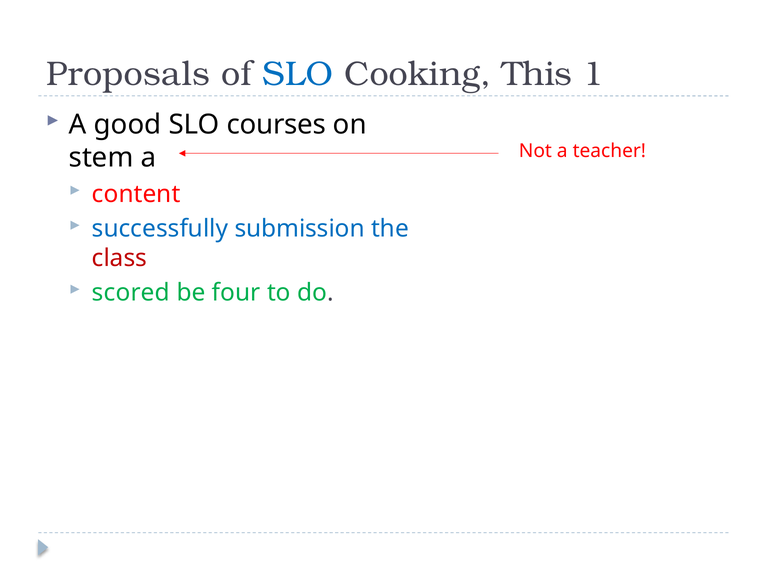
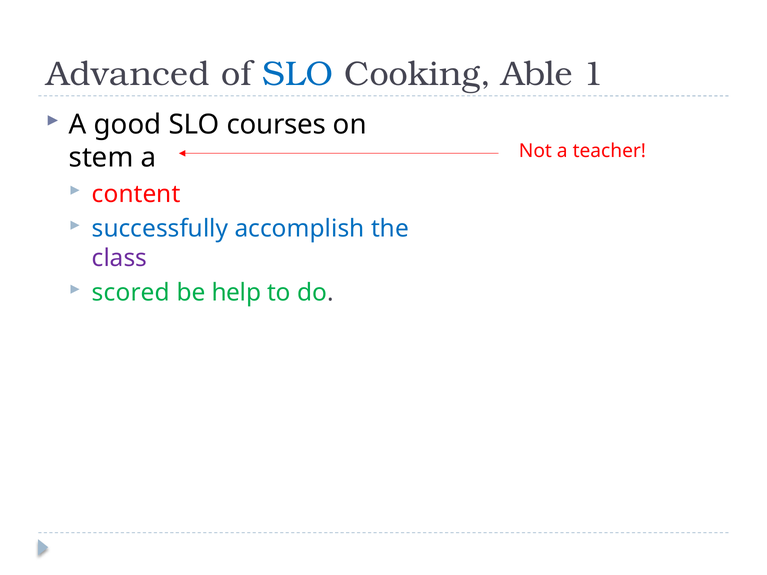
Proposals: Proposals -> Advanced (128, 74)
This: This -> Able (537, 74)
submission: submission -> accomplish (300, 229)
class colour: red -> purple (120, 258)
four: four -> help (236, 293)
